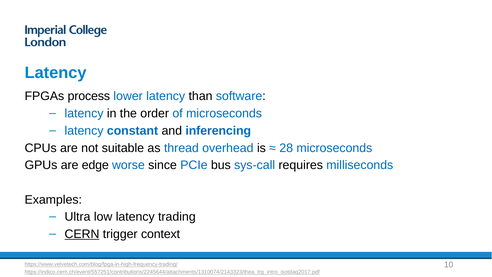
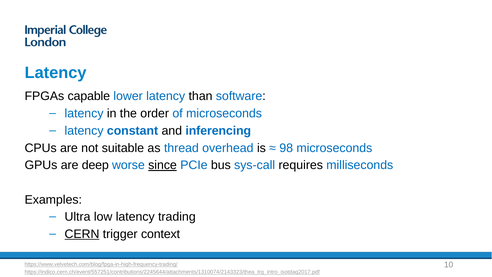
process: process -> capable (89, 96)
28: 28 -> 98 (286, 148)
edge: edge -> deep (95, 165)
since underline: none -> present (163, 165)
